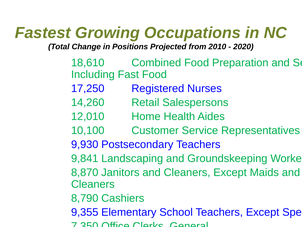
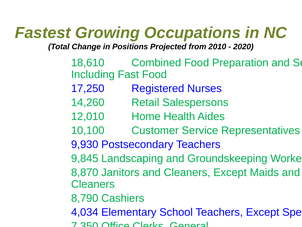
9,841: 9,841 -> 9,845 (85, 158)
9,355: 9,355 -> 4,034 (85, 212)
